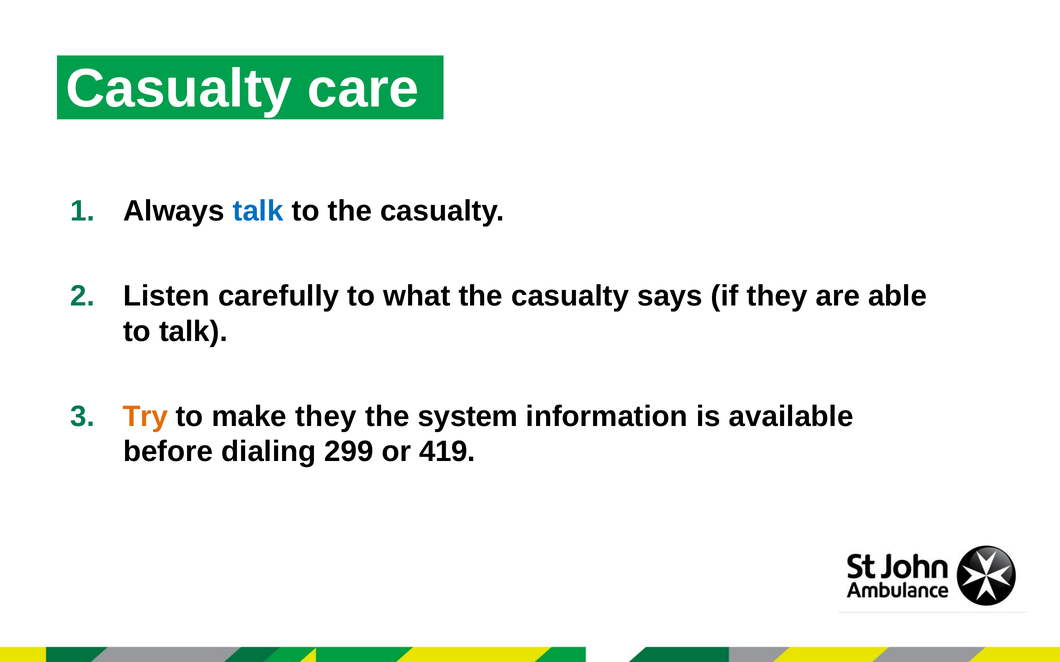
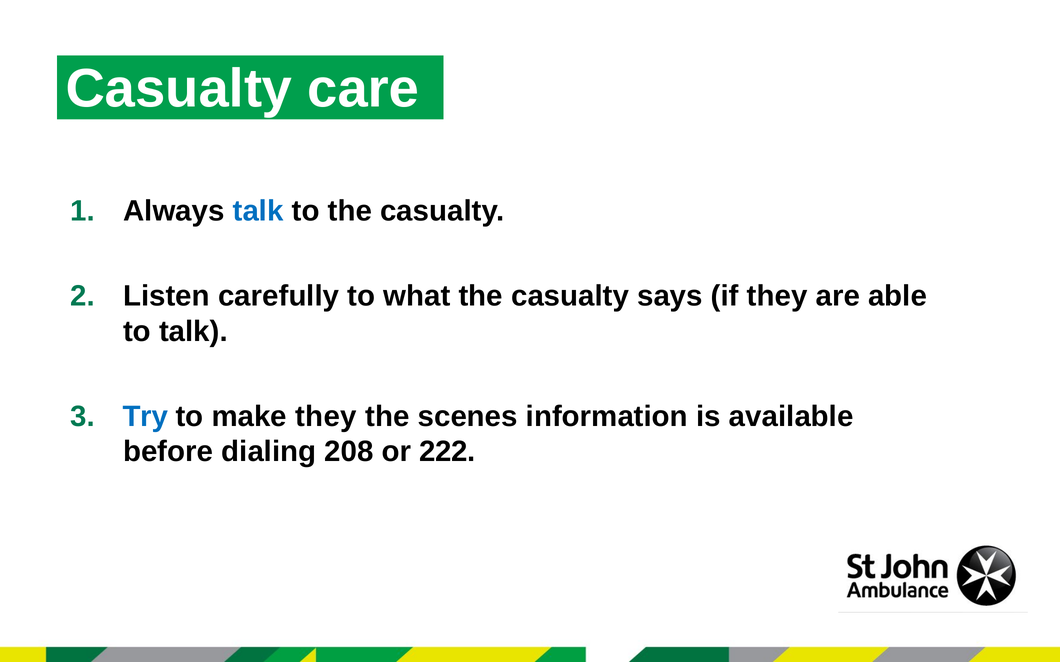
Try colour: orange -> blue (145, 417)
system: system -> scenes (468, 417)
299: 299 -> 208 (349, 452)
419: 419 -> 222 (447, 452)
